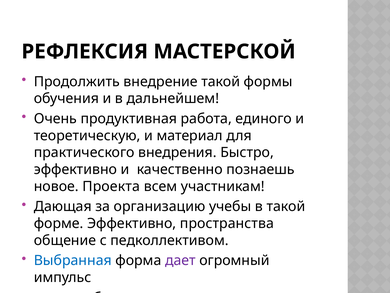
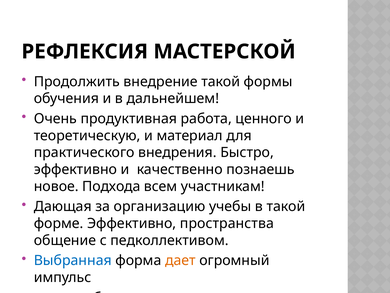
единого: единого -> ценного (264, 118)
Проекта: Проекта -> Подхода (111, 186)
дает colour: purple -> orange (180, 260)
